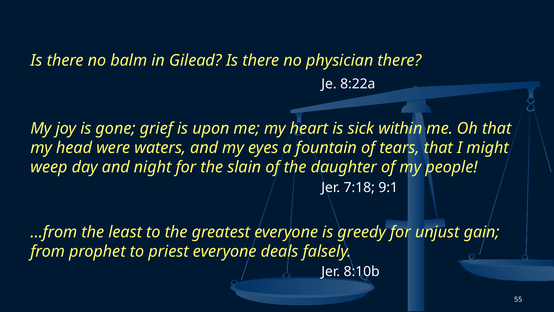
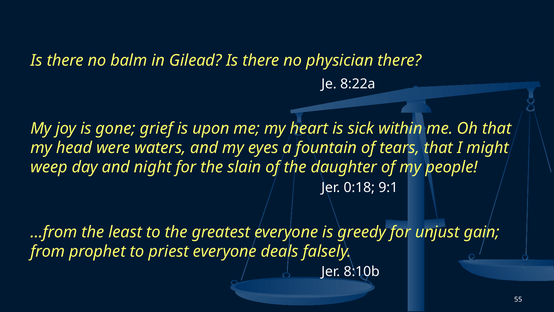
7:18: 7:18 -> 0:18 (359, 187)
